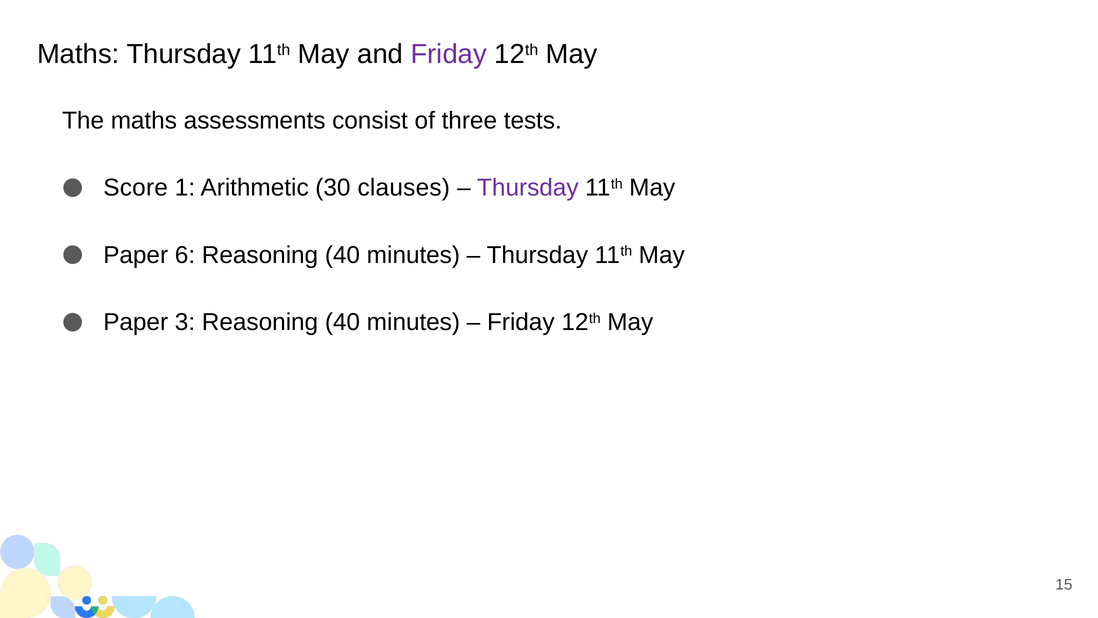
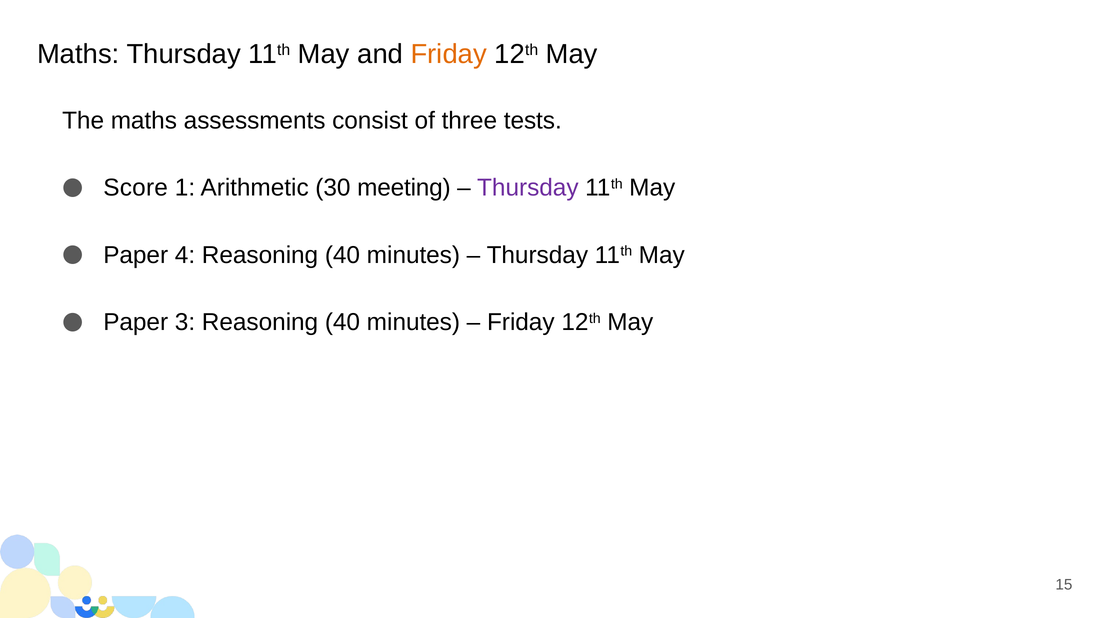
Friday colour: purple -> orange (449, 54)
clauses: clauses -> meeting (404, 188)
6: 6 -> 4 (185, 255)
